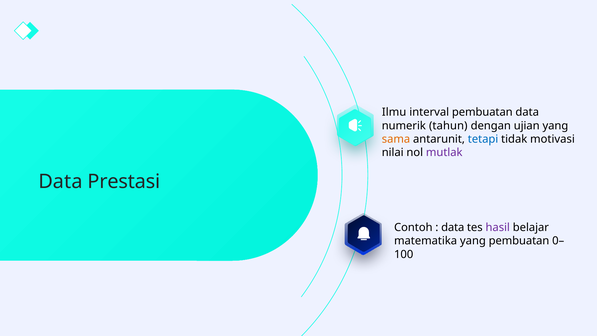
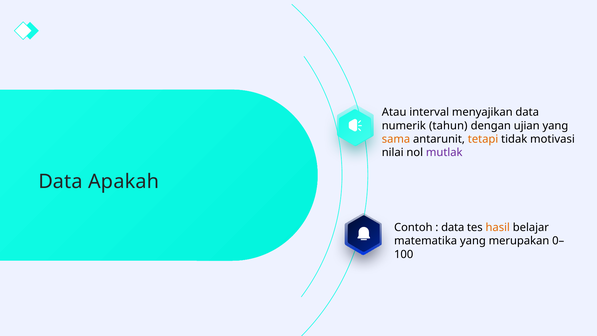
Ilmu: Ilmu -> Atau (394, 112)
interval pembuatan: pembuatan -> menyajikan (482, 112)
tetapi colour: blue -> orange (483, 139)
Prestasi: Prestasi -> Apakah (124, 181)
hasil colour: purple -> orange (498, 227)
yang pembuatan: pembuatan -> merupakan (519, 241)
